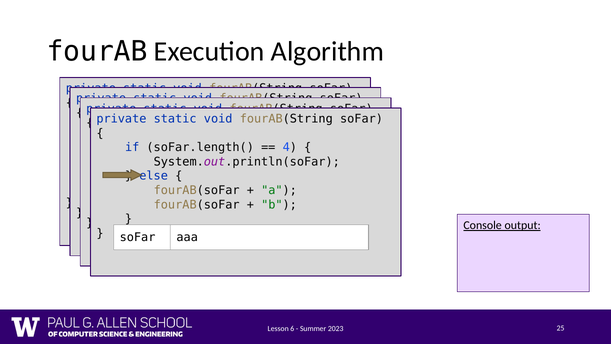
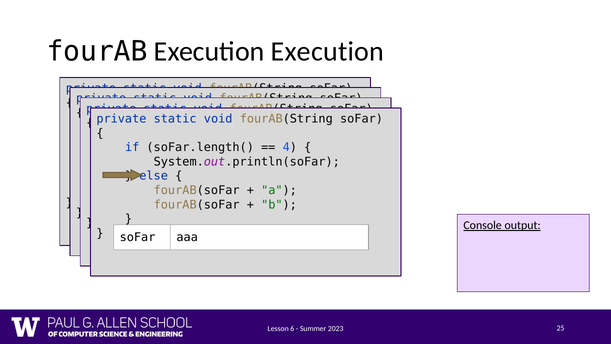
Execution Algorithm: Algorithm -> Execution (327, 51)
